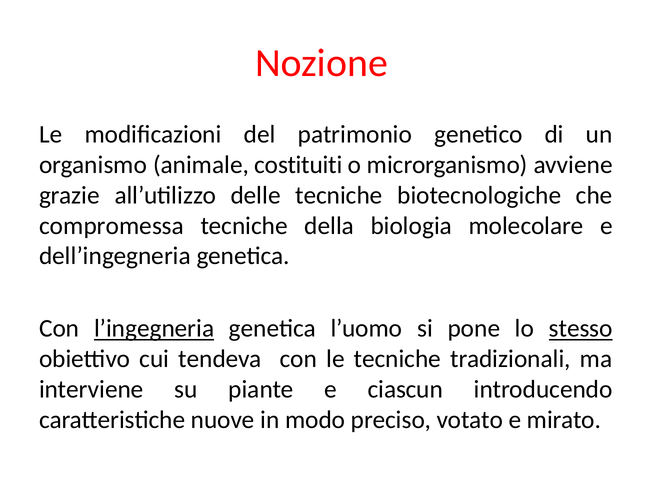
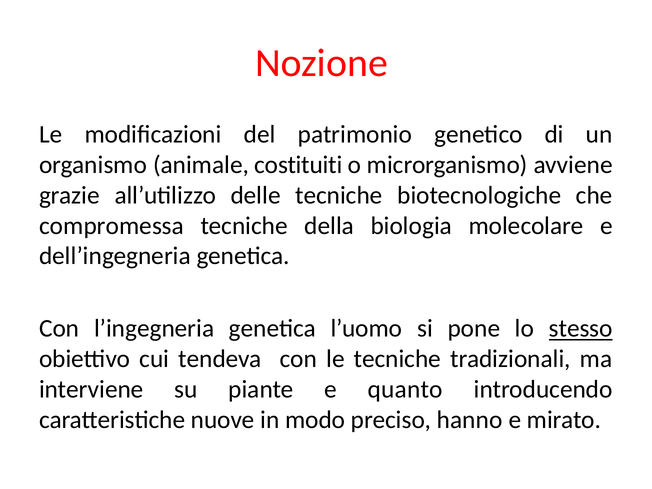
l’ingegneria underline: present -> none (154, 329)
ciascun: ciascun -> quanto (405, 390)
votato: votato -> hanno (470, 420)
